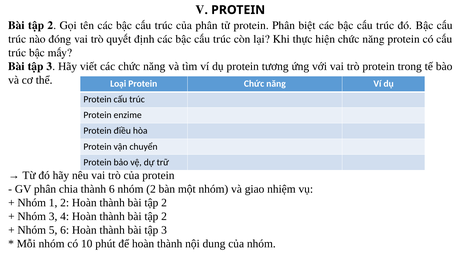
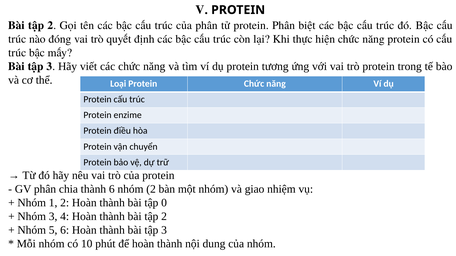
2: 2 -> 0 (164, 203)
